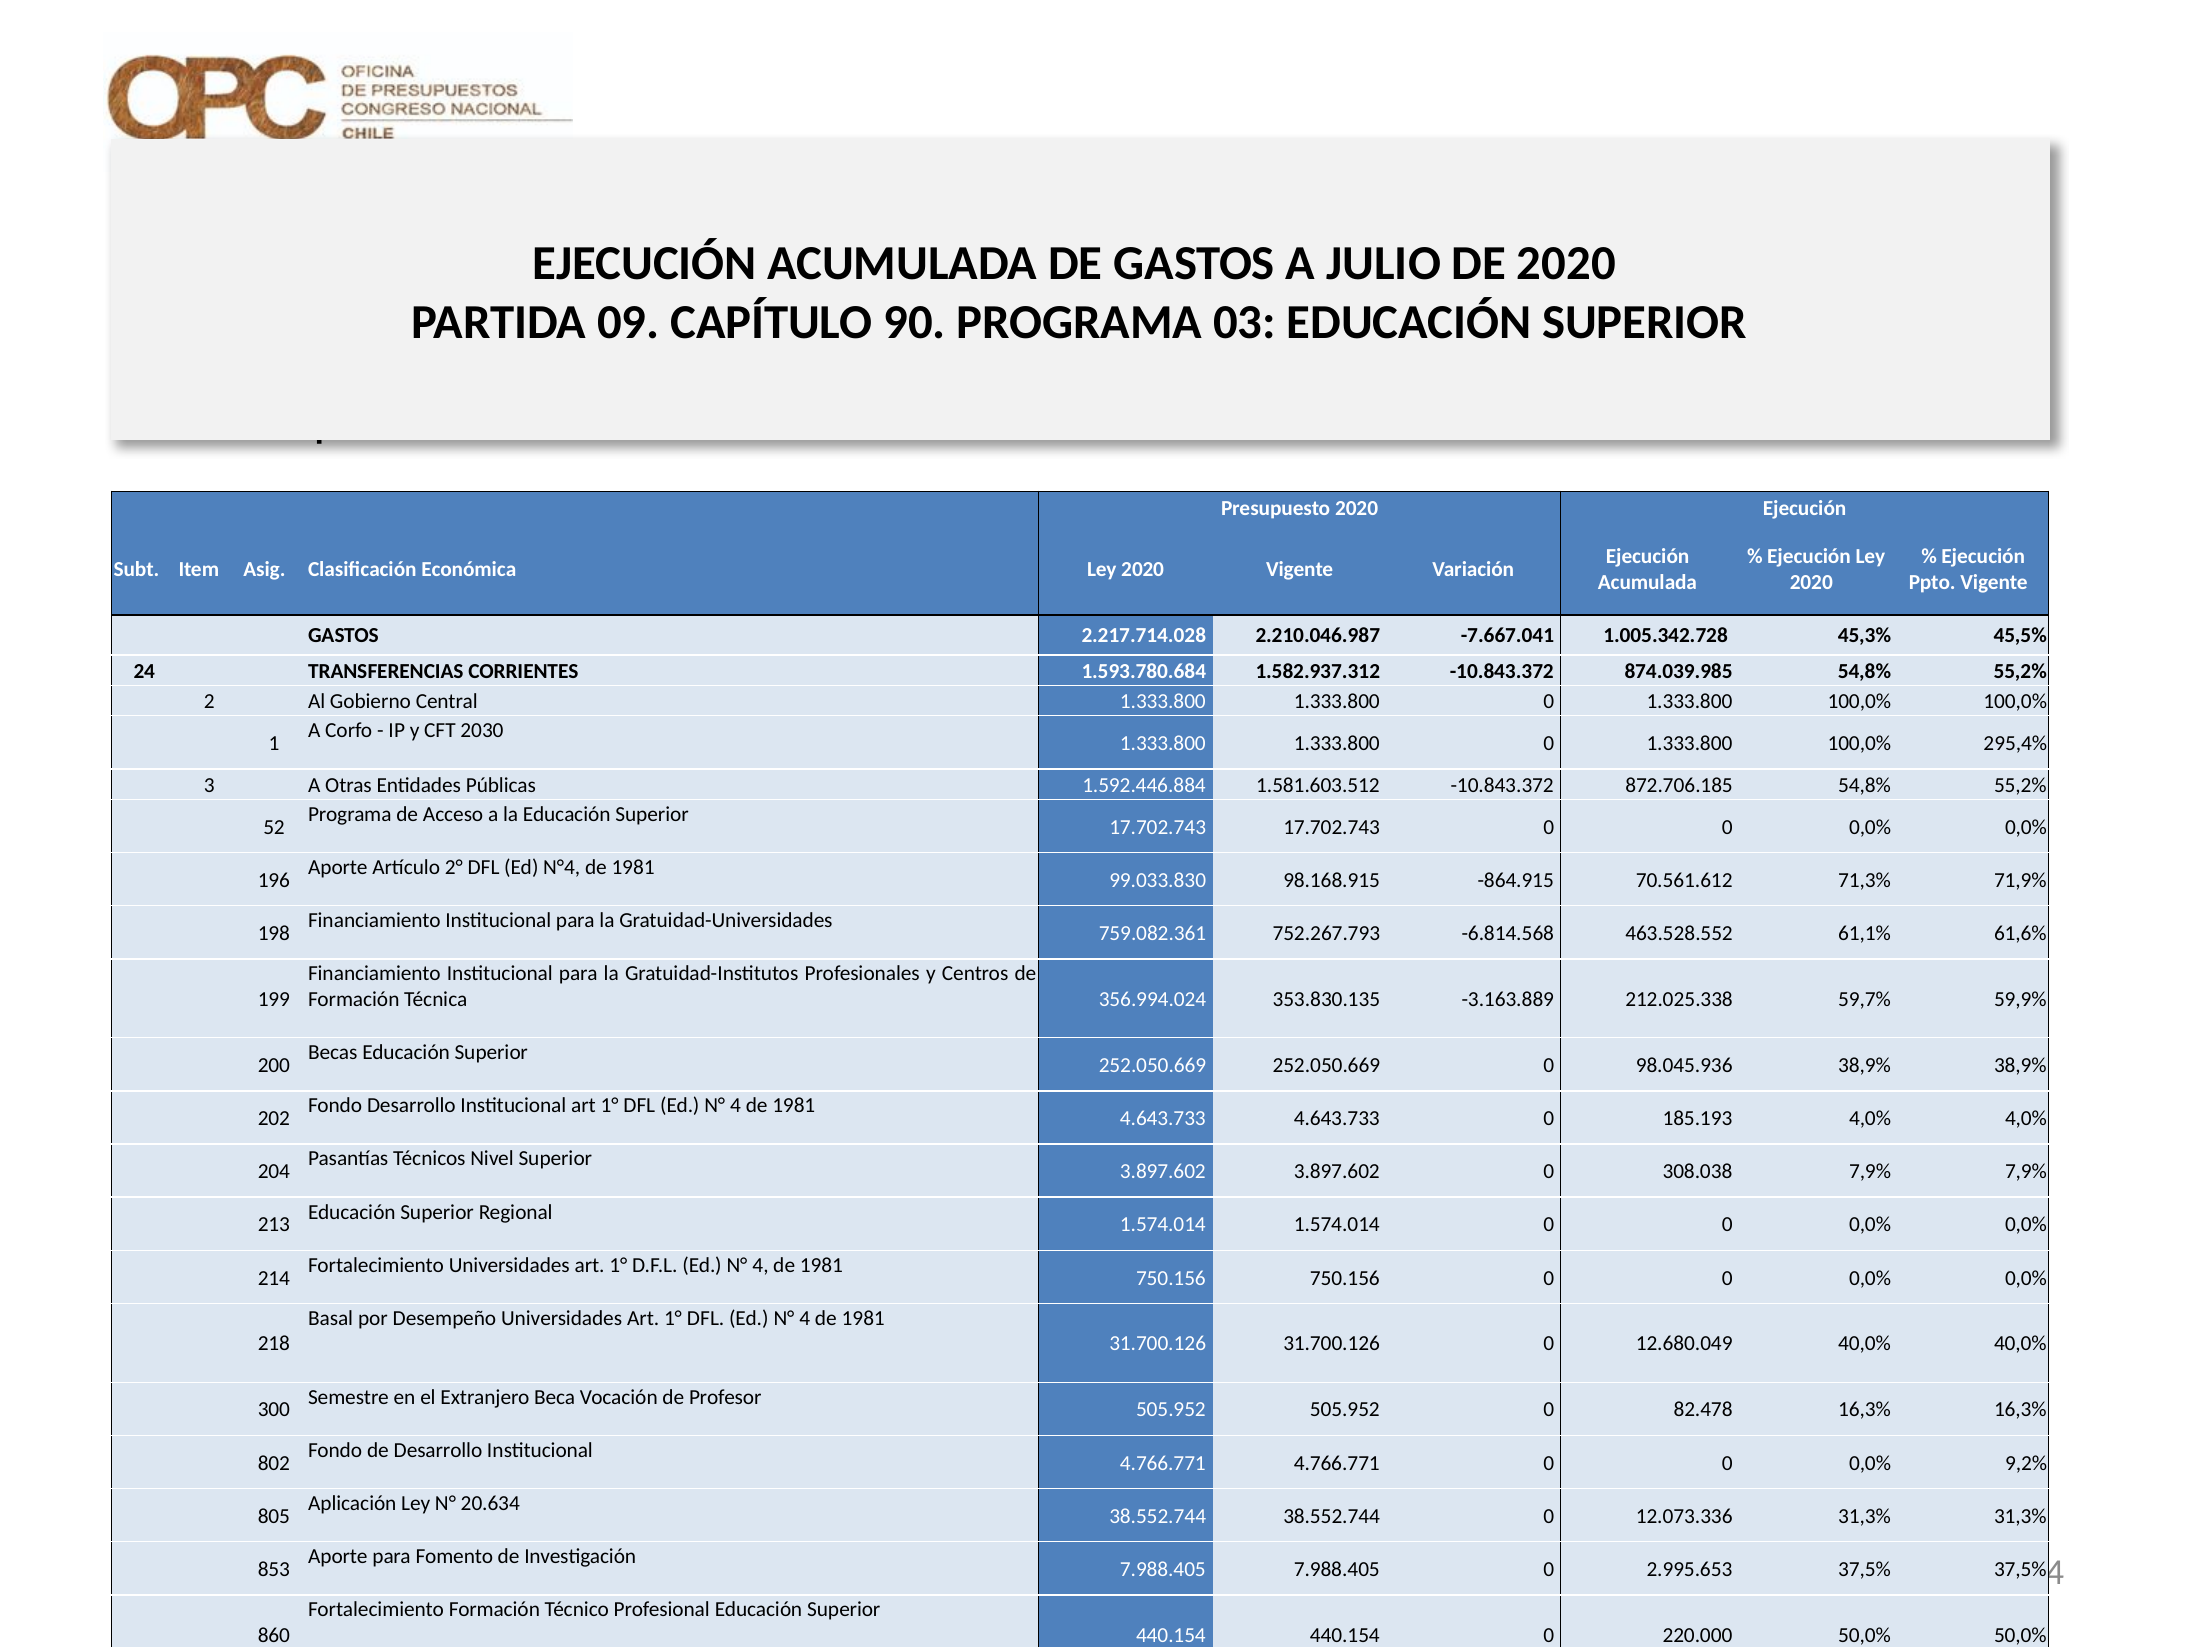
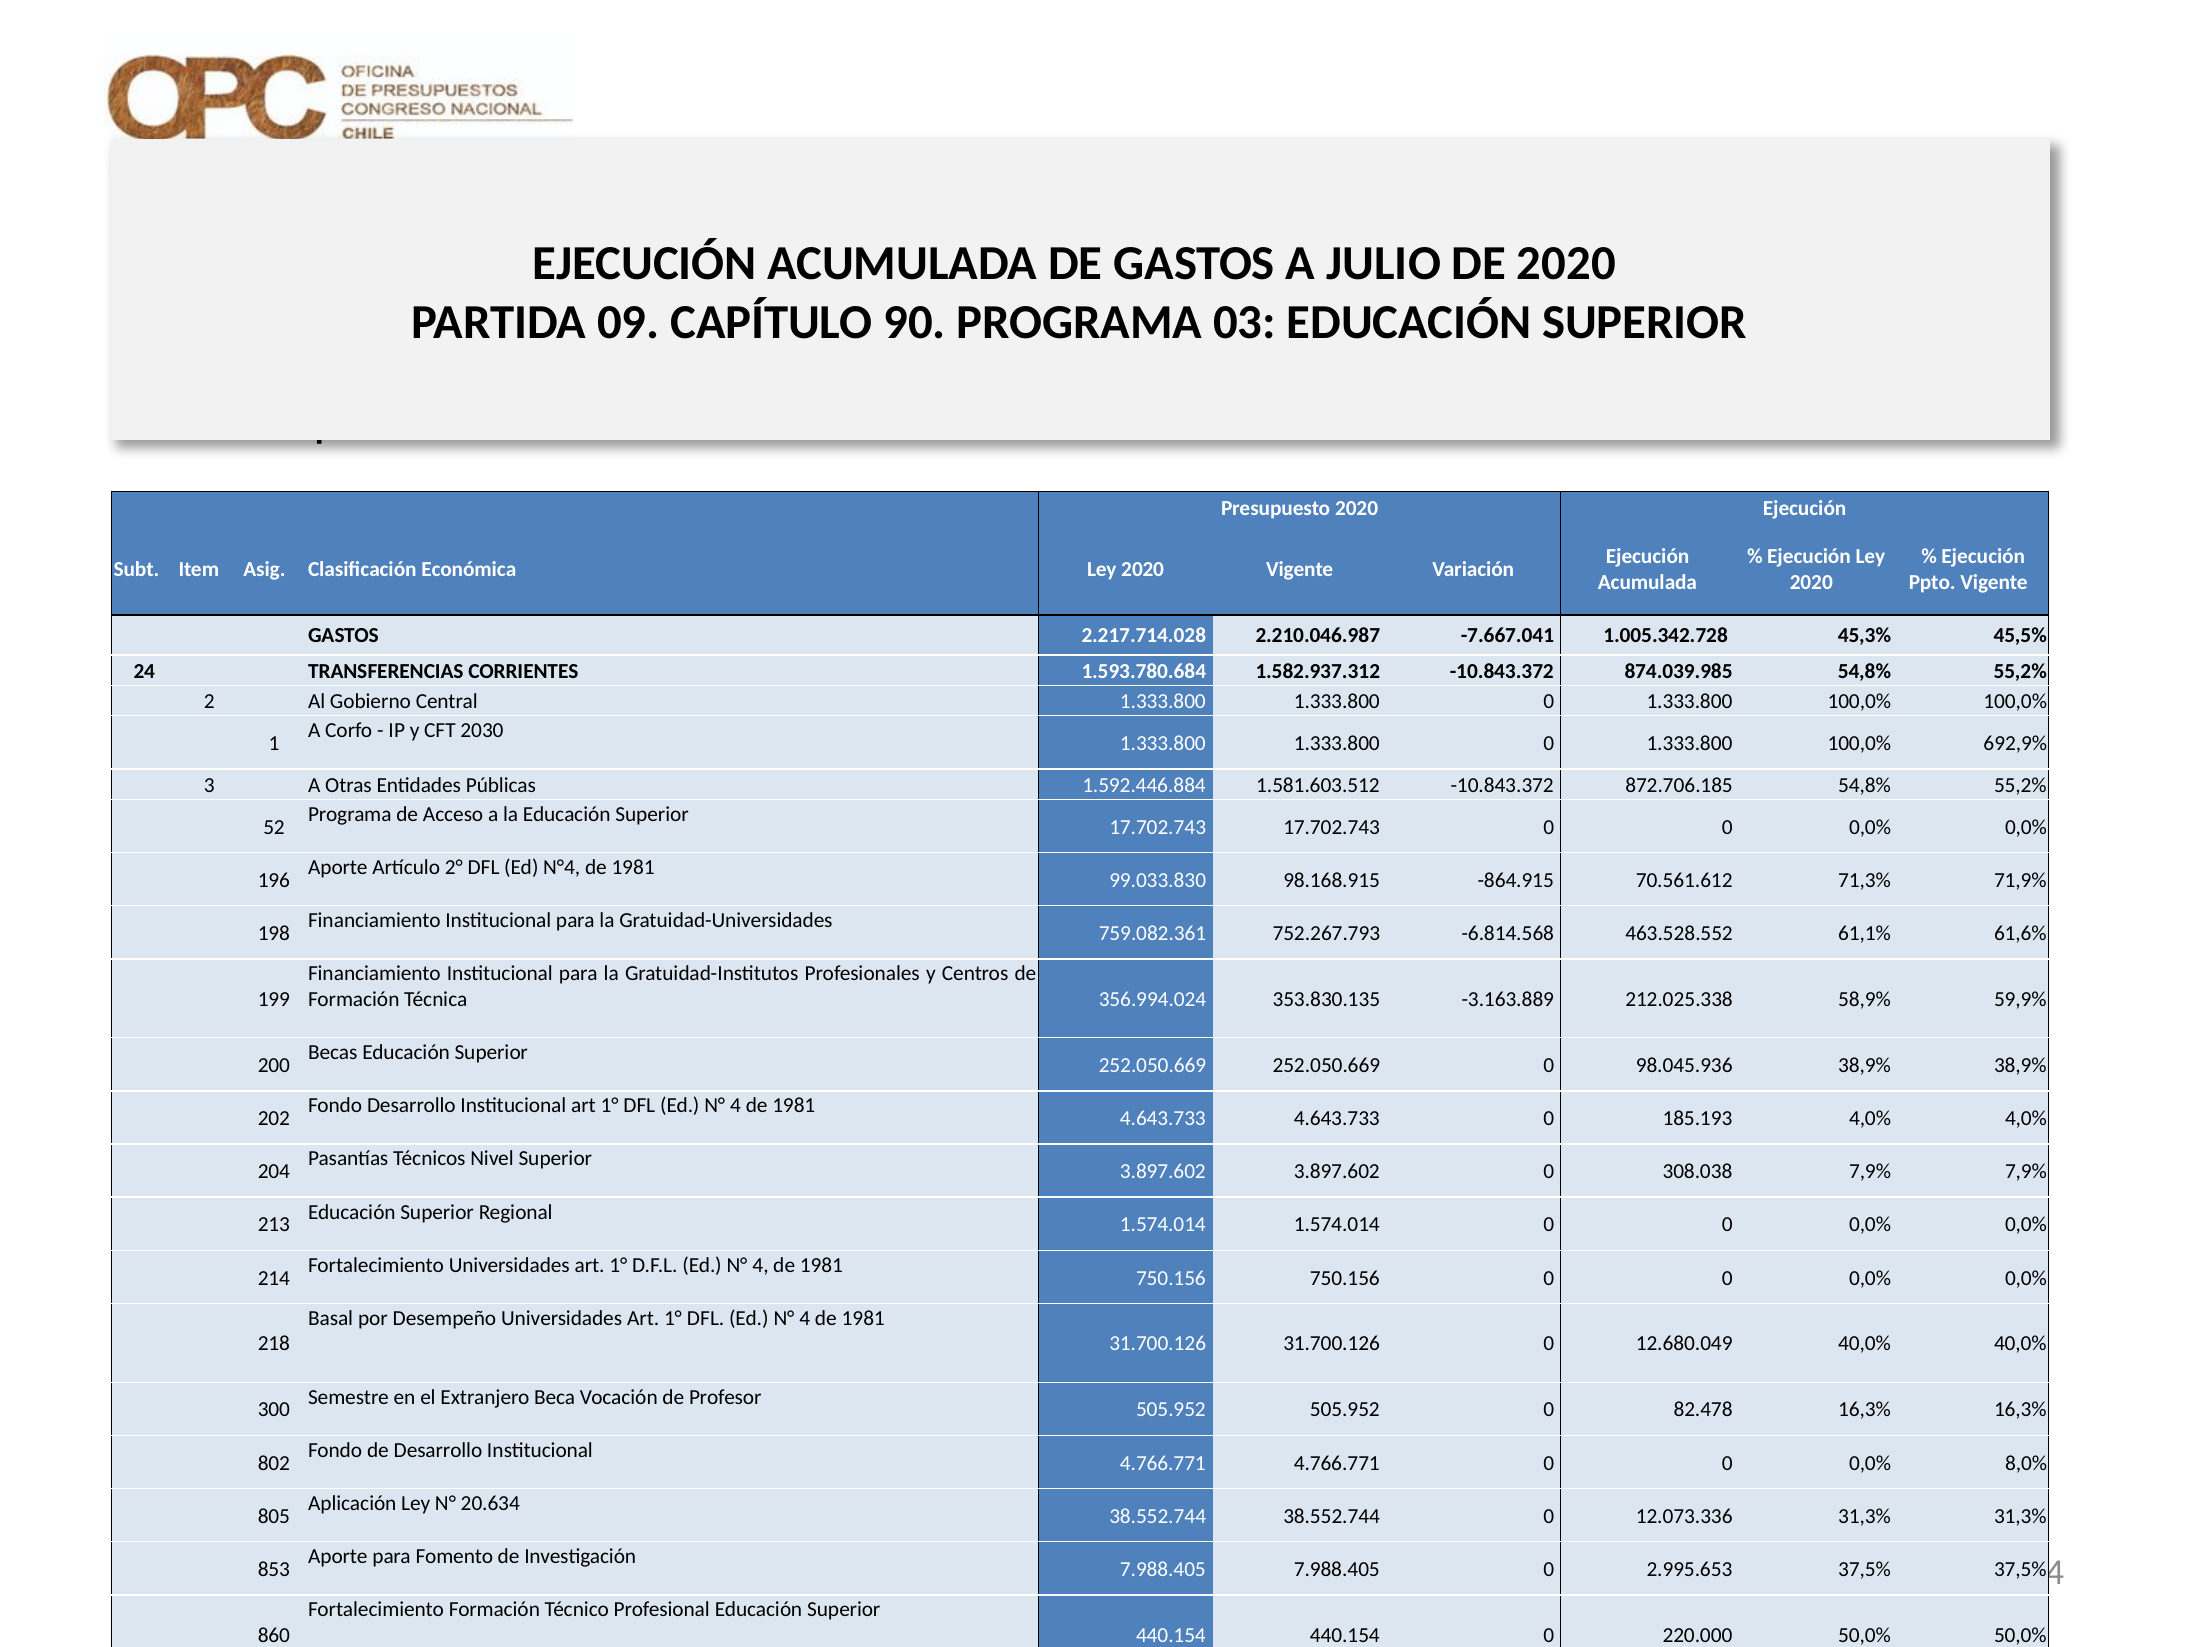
295,4%: 295,4% -> 692,9% (2015, 743)
59,7%: 59,7% -> 58,9% (1865, 999)
9,2%: 9,2% -> 8,0% (2026, 1463)
